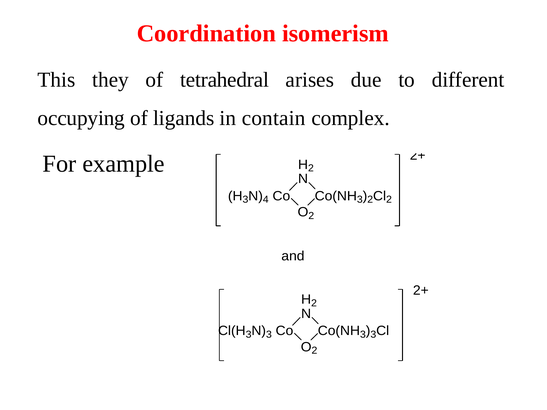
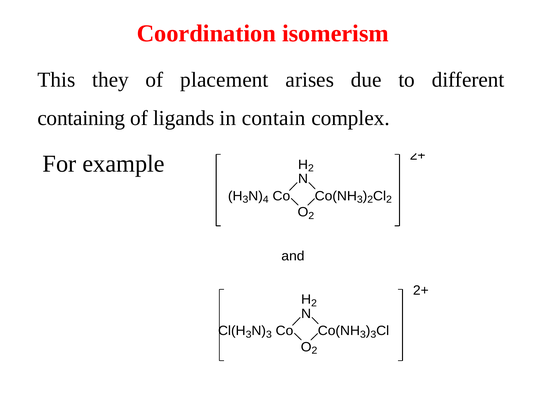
tetrahedral: tetrahedral -> placement (224, 80)
occupying: occupying -> containing (81, 118)
